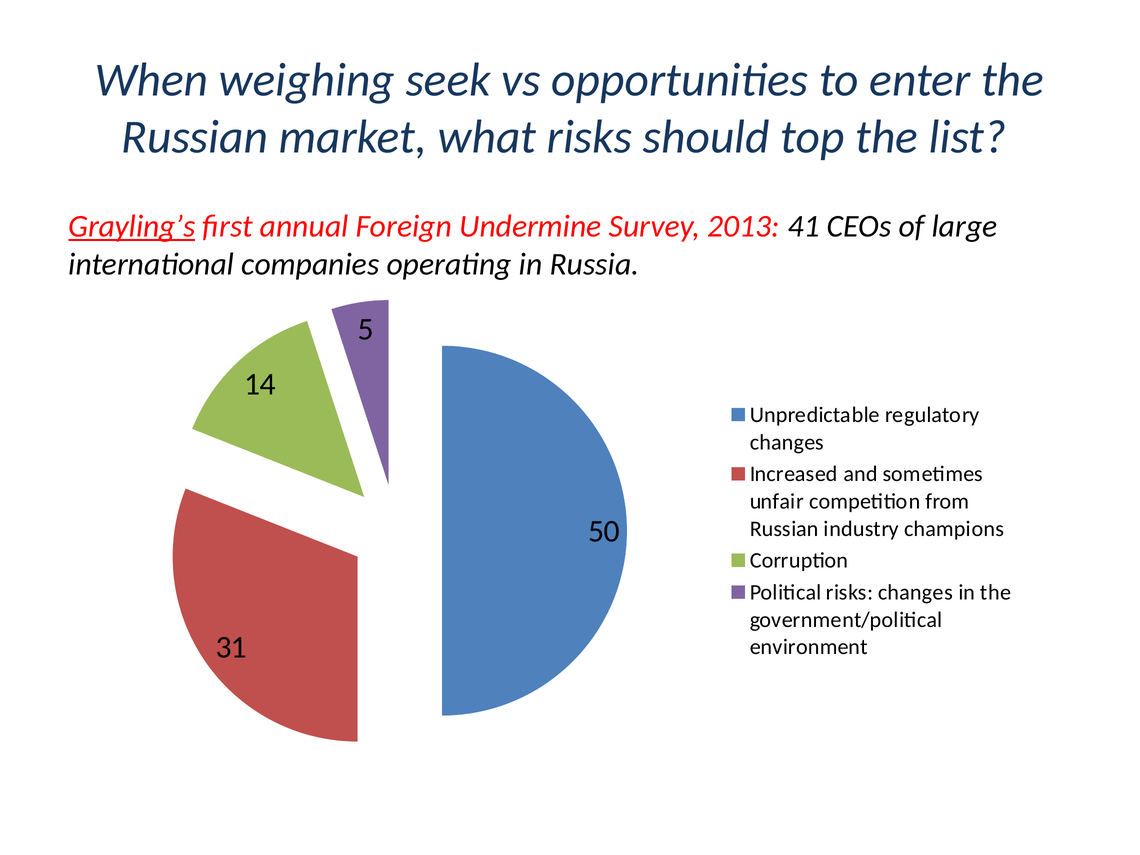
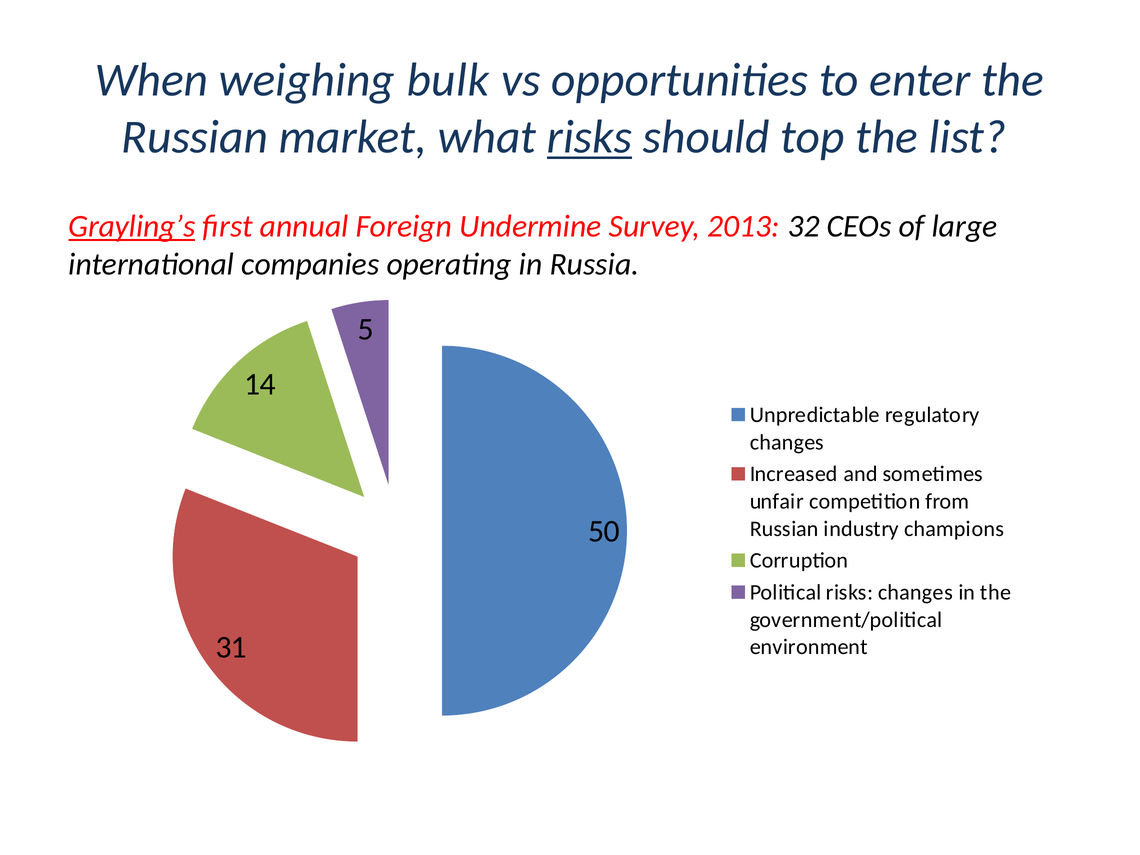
seek: seek -> bulk (448, 80)
risks underline: none -> present (590, 137)
41: 41 -> 32 (804, 226)
